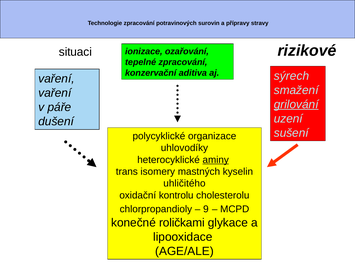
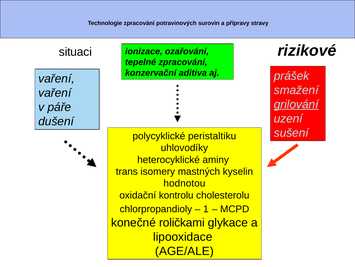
sýrech: sýrech -> prášek (292, 76)
organizace: organizace -> peristaltiku (212, 136)
aminy underline: present -> none (216, 159)
uhličitého: uhličitého -> hodnotou (184, 183)
9: 9 -> 1 (206, 209)
